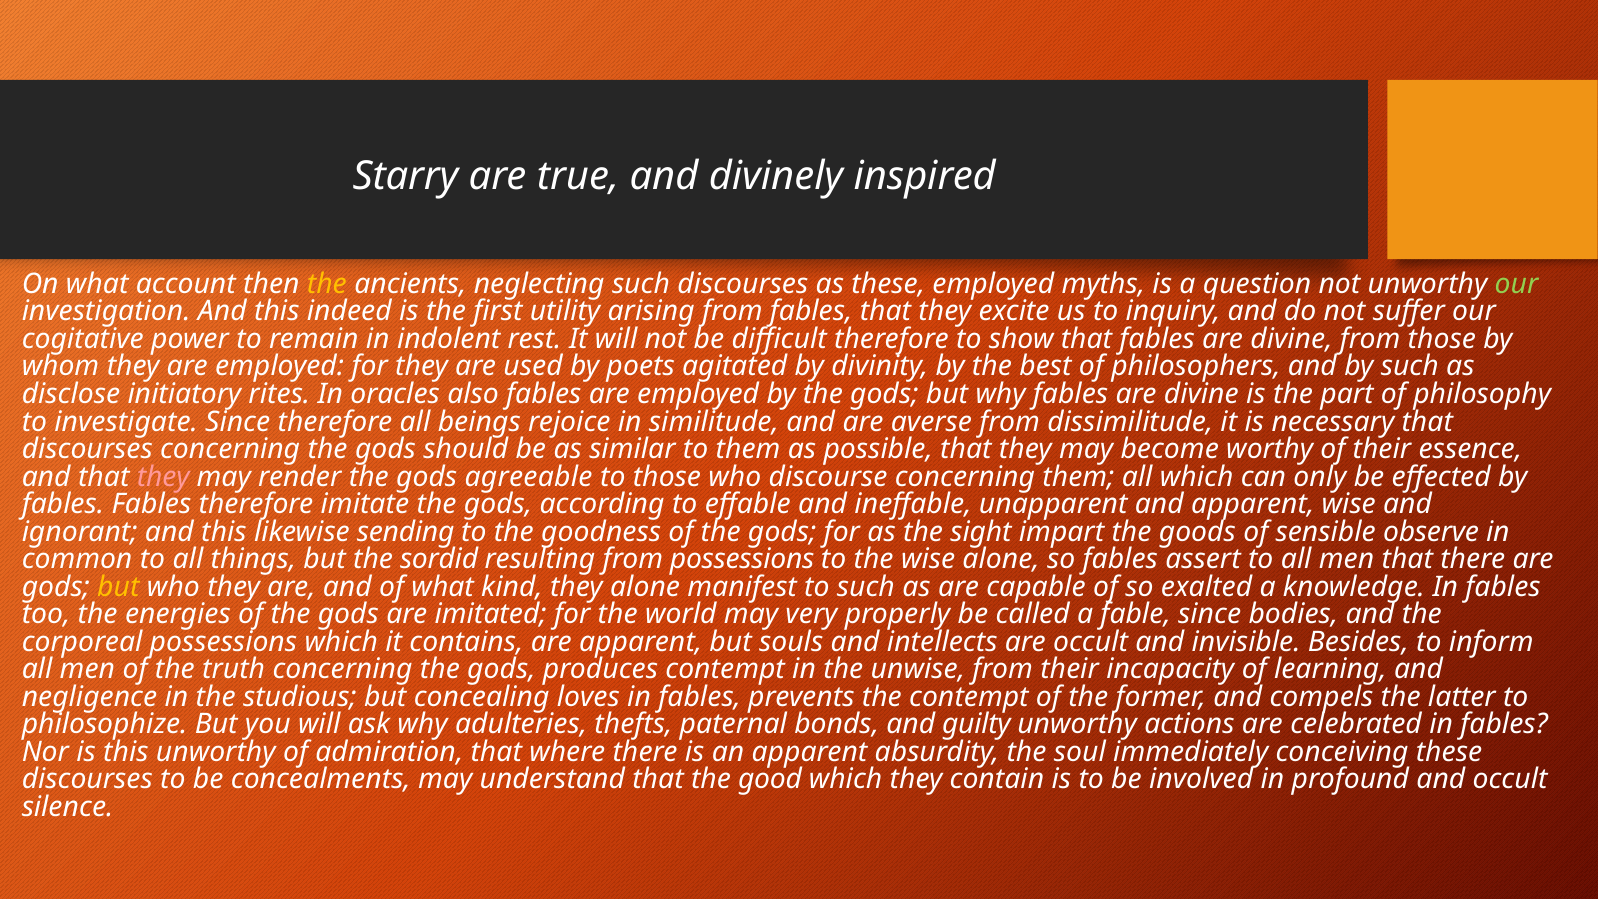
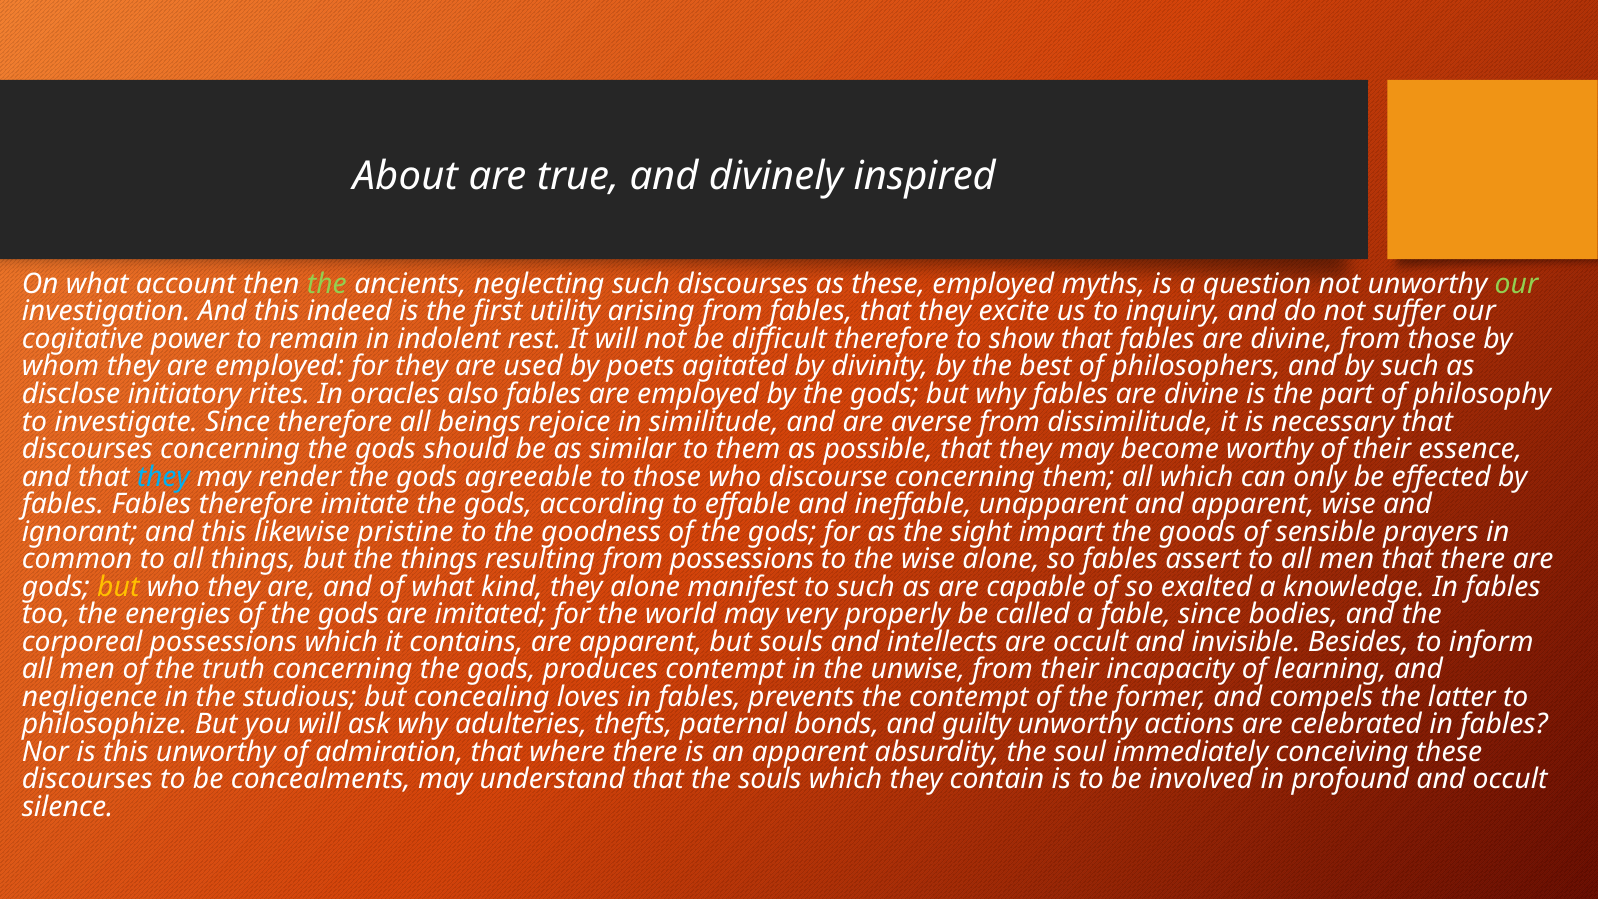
Starry: Starry -> About (405, 176)
the colour: yellow -> light green (327, 284)
they colour: pink -> light blue (163, 477)
sending: sending -> pristine (405, 532)
observe: observe -> prayers (1431, 532)
the sordid: sordid -> things (439, 559)
the good: good -> souls (770, 779)
